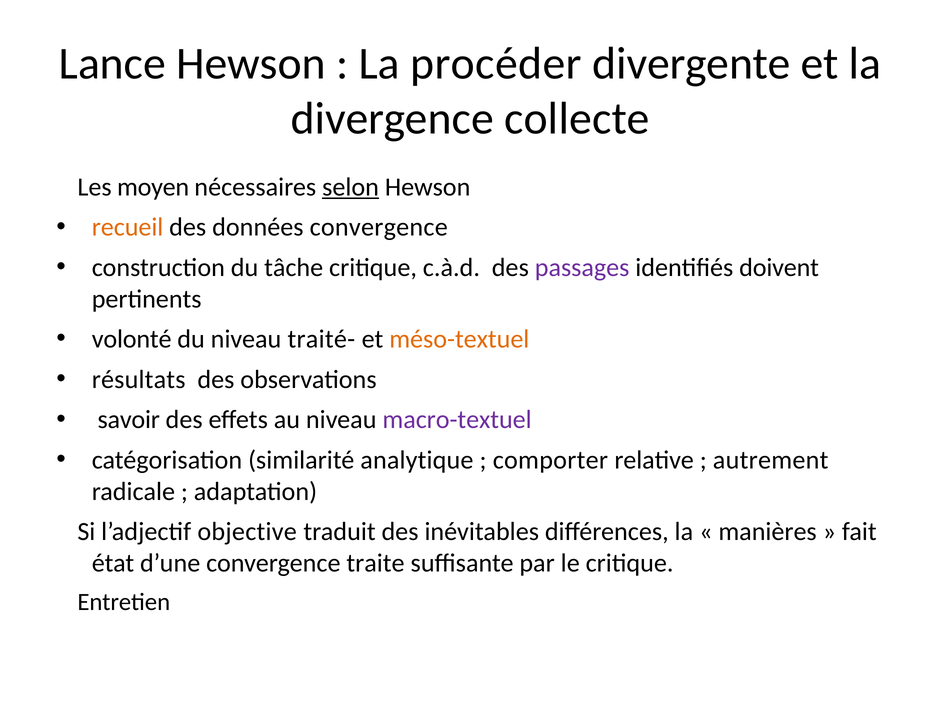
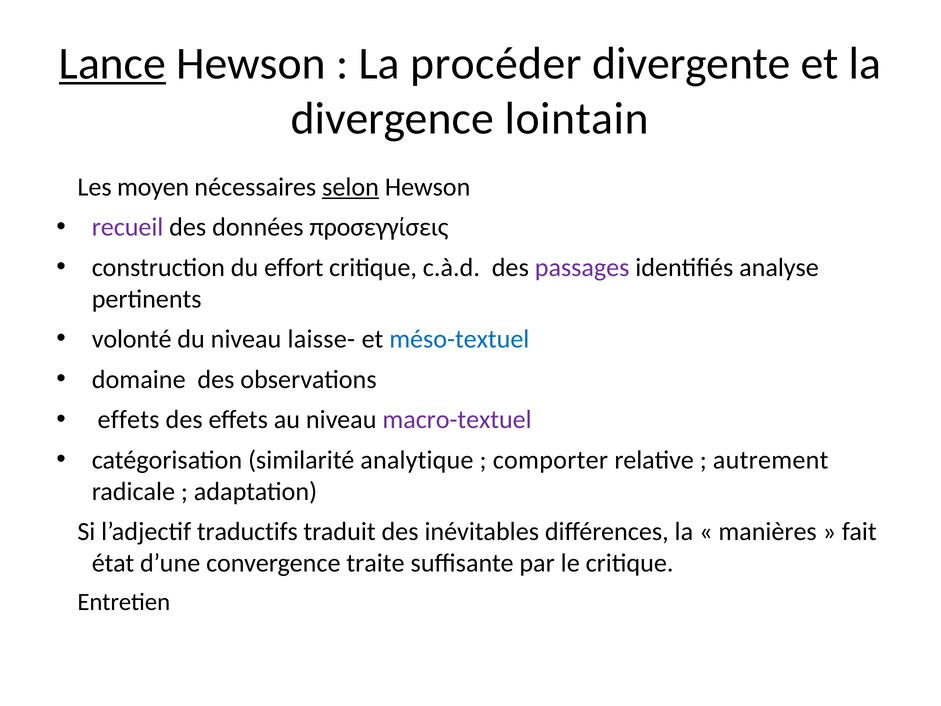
Lance underline: none -> present (112, 64)
collecte: collecte -> lointain (577, 118)
recueil colour: orange -> purple (128, 227)
données convergence: convergence -> προσεγγίσεις (379, 227)
tâche: tâche -> effort (294, 267)
doivent: doivent -> analyse (779, 267)
traité-: traité- -> laisse- (321, 339)
méso-textuel colour: orange -> blue (459, 339)
résultats: résultats -> domaine (139, 379)
savoir: savoir -> effets (129, 420)
objective: objective -> traductifs (247, 532)
